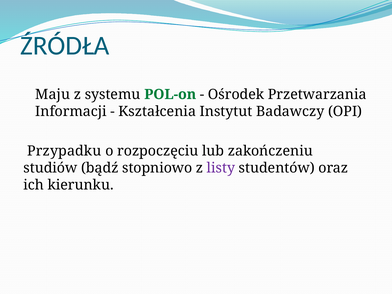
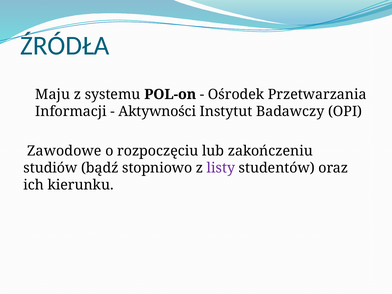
POL-on colour: green -> black (170, 94)
Kształcenia: Kształcenia -> Aktywności (157, 111)
Przypadku: Przypadku -> Zawodowe (64, 151)
